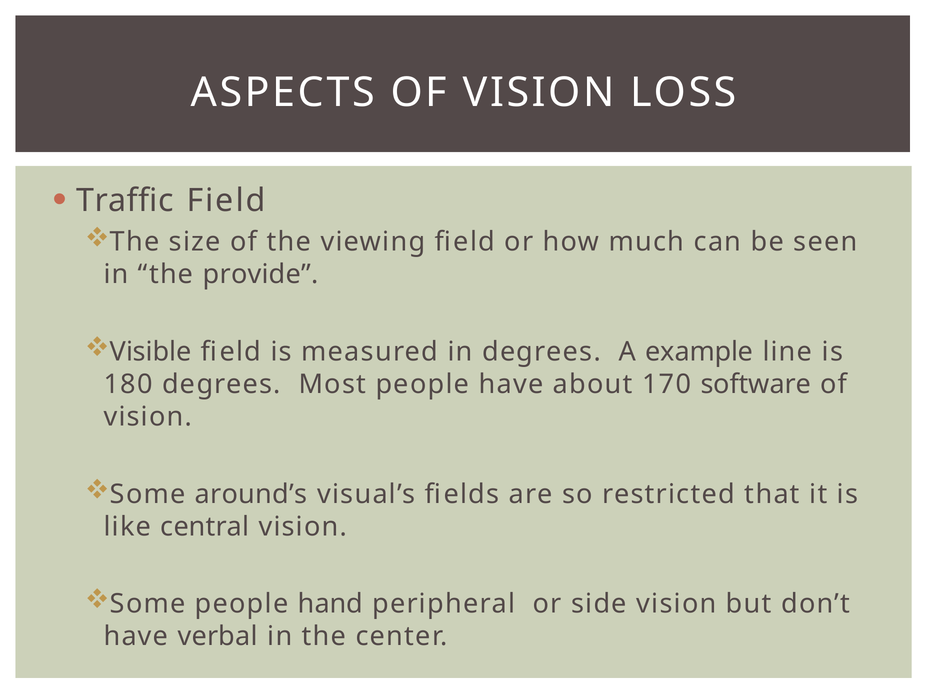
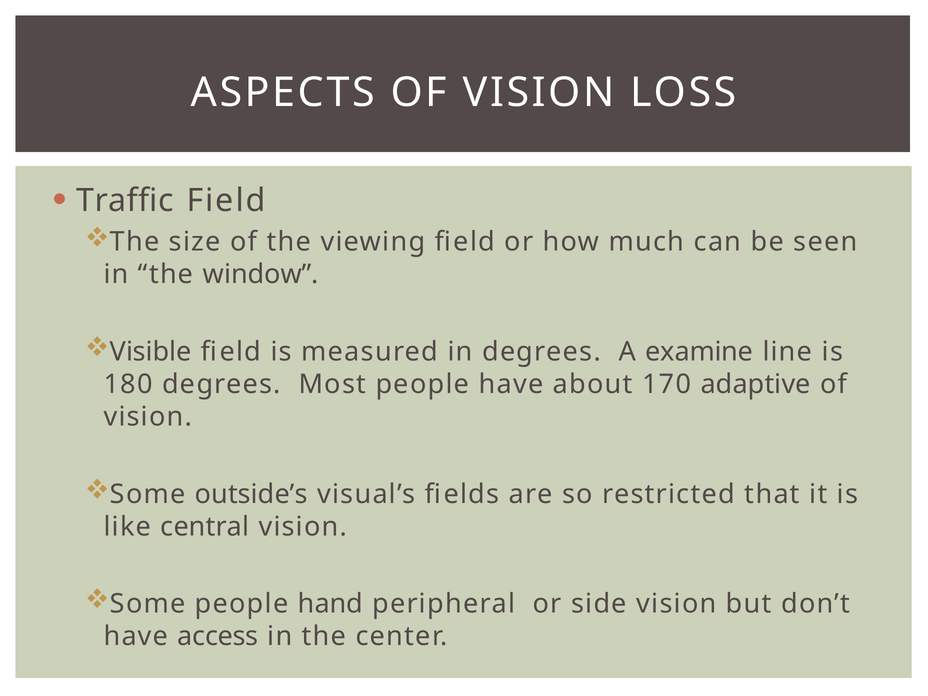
provide: provide -> window (261, 275)
example: example -> examine (699, 352)
software: software -> adaptive (756, 384)
around’s: around’s -> outside’s (251, 494)
verbal: verbal -> access (218, 636)
